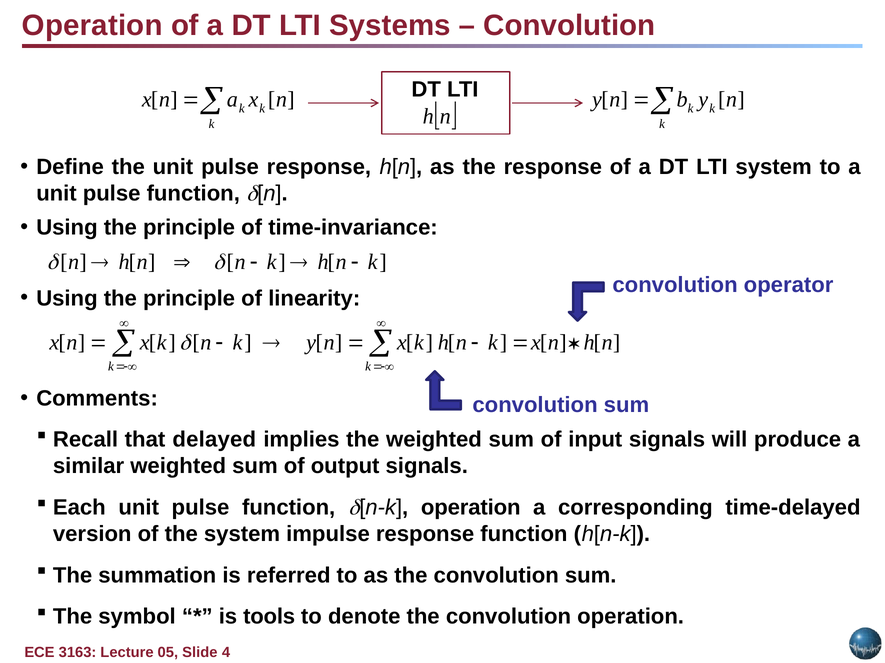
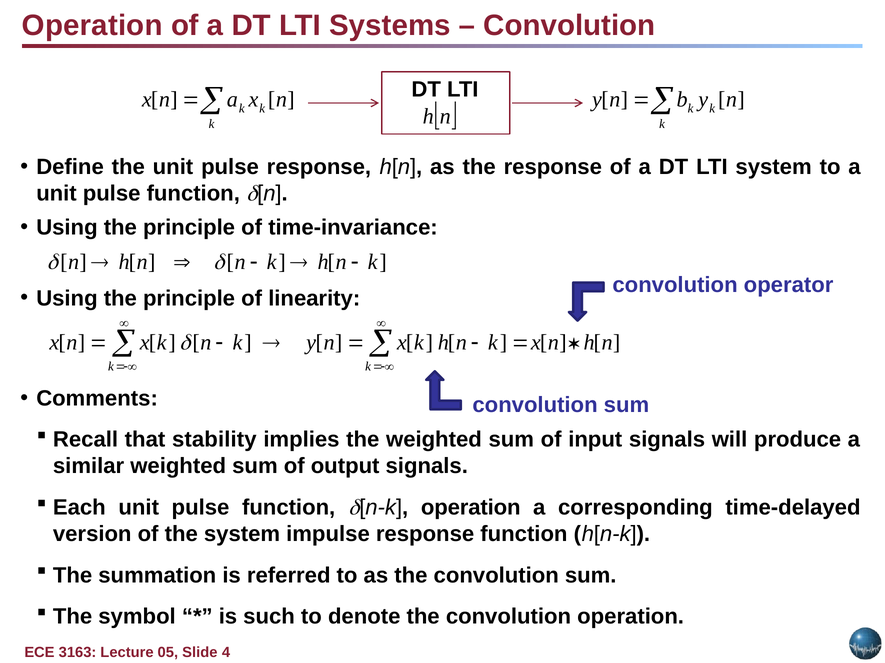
delayed: delayed -> stability (214, 440)
tools: tools -> such (269, 617)
